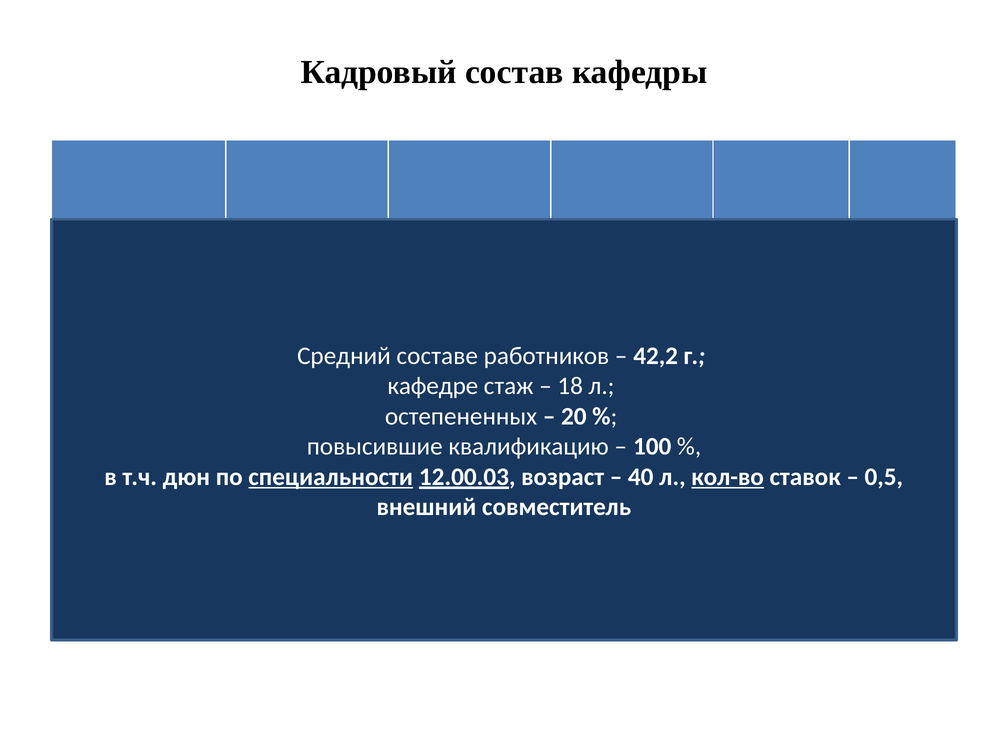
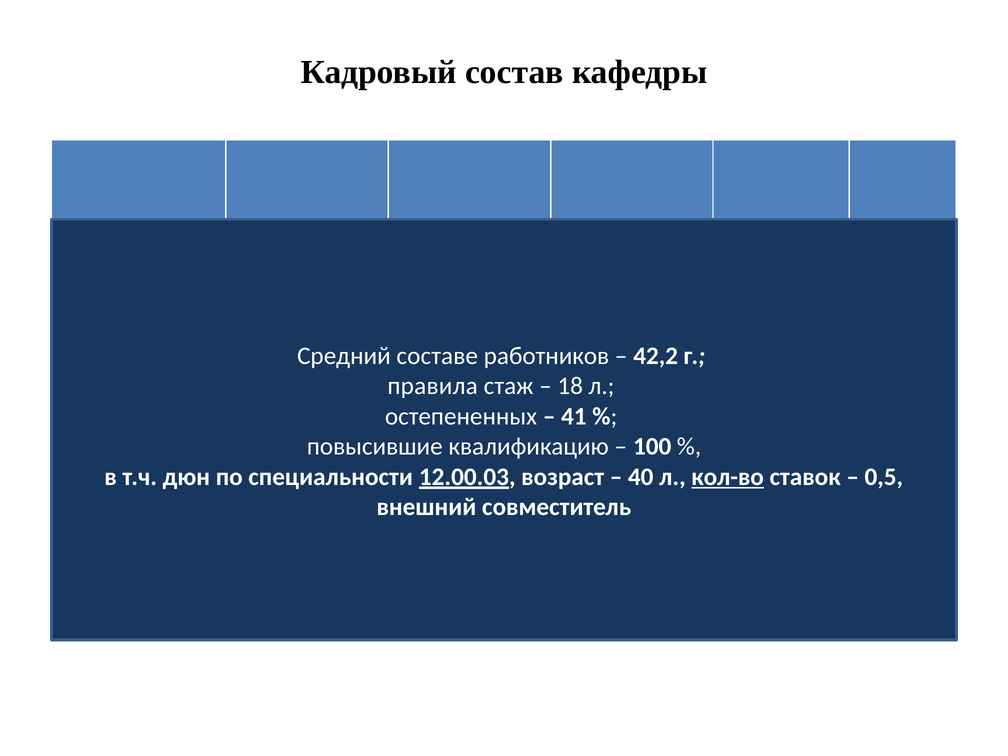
кафедре: кафедре -> правила (433, 386)
20: 20 -> 41 (574, 416)
специальности underline: present -> none (331, 477)
